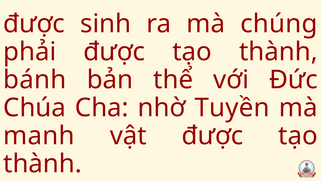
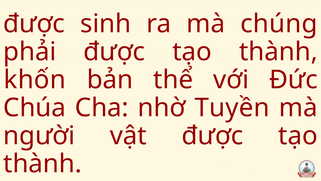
bánh: bánh -> khốn (35, 80)
manh: manh -> người (39, 136)
